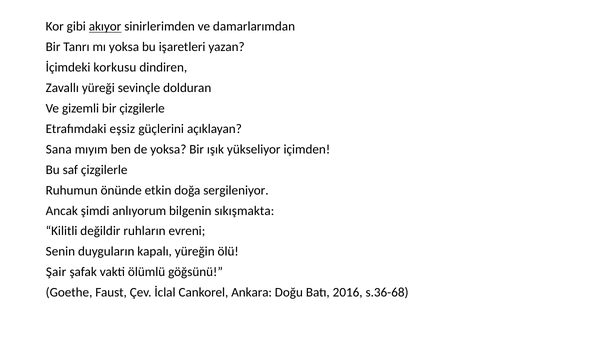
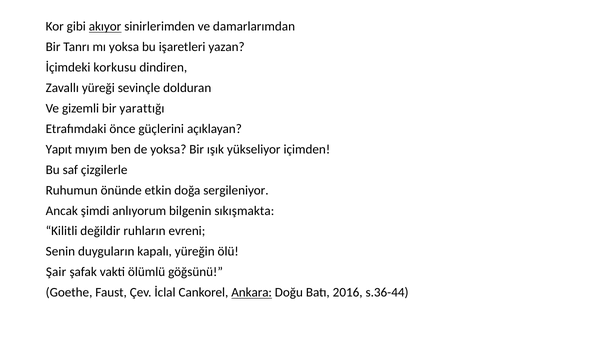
bir çizgilerle: çizgilerle -> yarattığı (142, 108)
eşsiz: eşsiz -> önce (122, 129)
Sana: Sana -> Yapıt (59, 149)
Ankara underline: none -> present (252, 292)
s.36-68: s.36-68 -> s.36-44 (387, 292)
